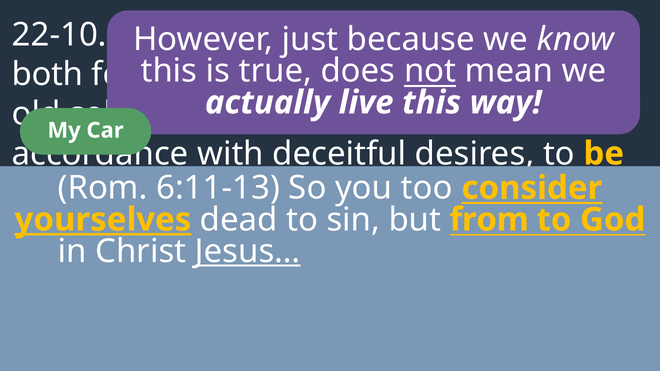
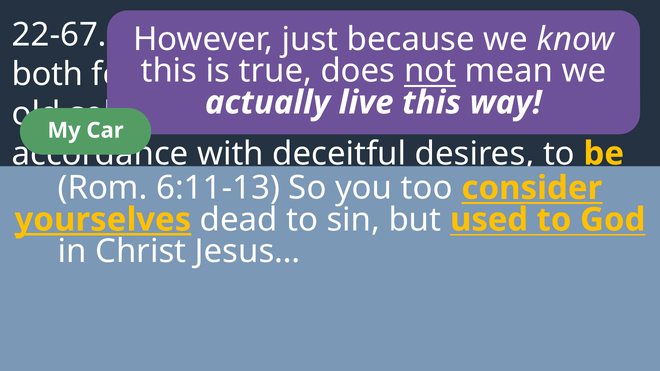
22-10: 22-10 -> 22-67 (59, 35)
from: from -> used (489, 220)
Jesus… underline: present -> none (248, 252)
